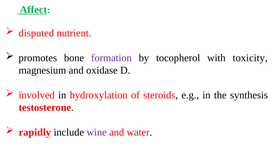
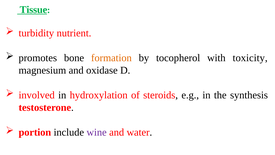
Affect: Affect -> Tissue (33, 10)
disputed: disputed -> turbidity (36, 33)
formation colour: purple -> orange (111, 58)
rapidly: rapidly -> portion (35, 132)
